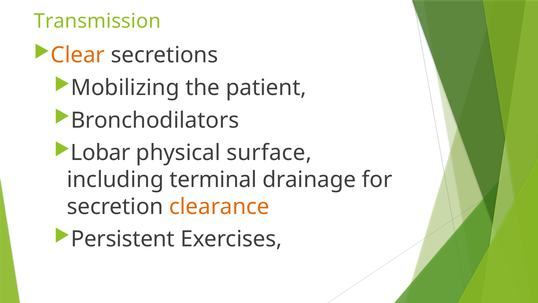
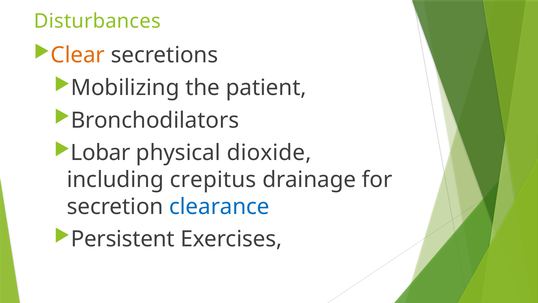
Transmission: Transmission -> Disturbances (97, 21)
surface: surface -> dioxide (269, 153)
terminal: terminal -> crepitus (213, 180)
clearance colour: orange -> blue (219, 206)
